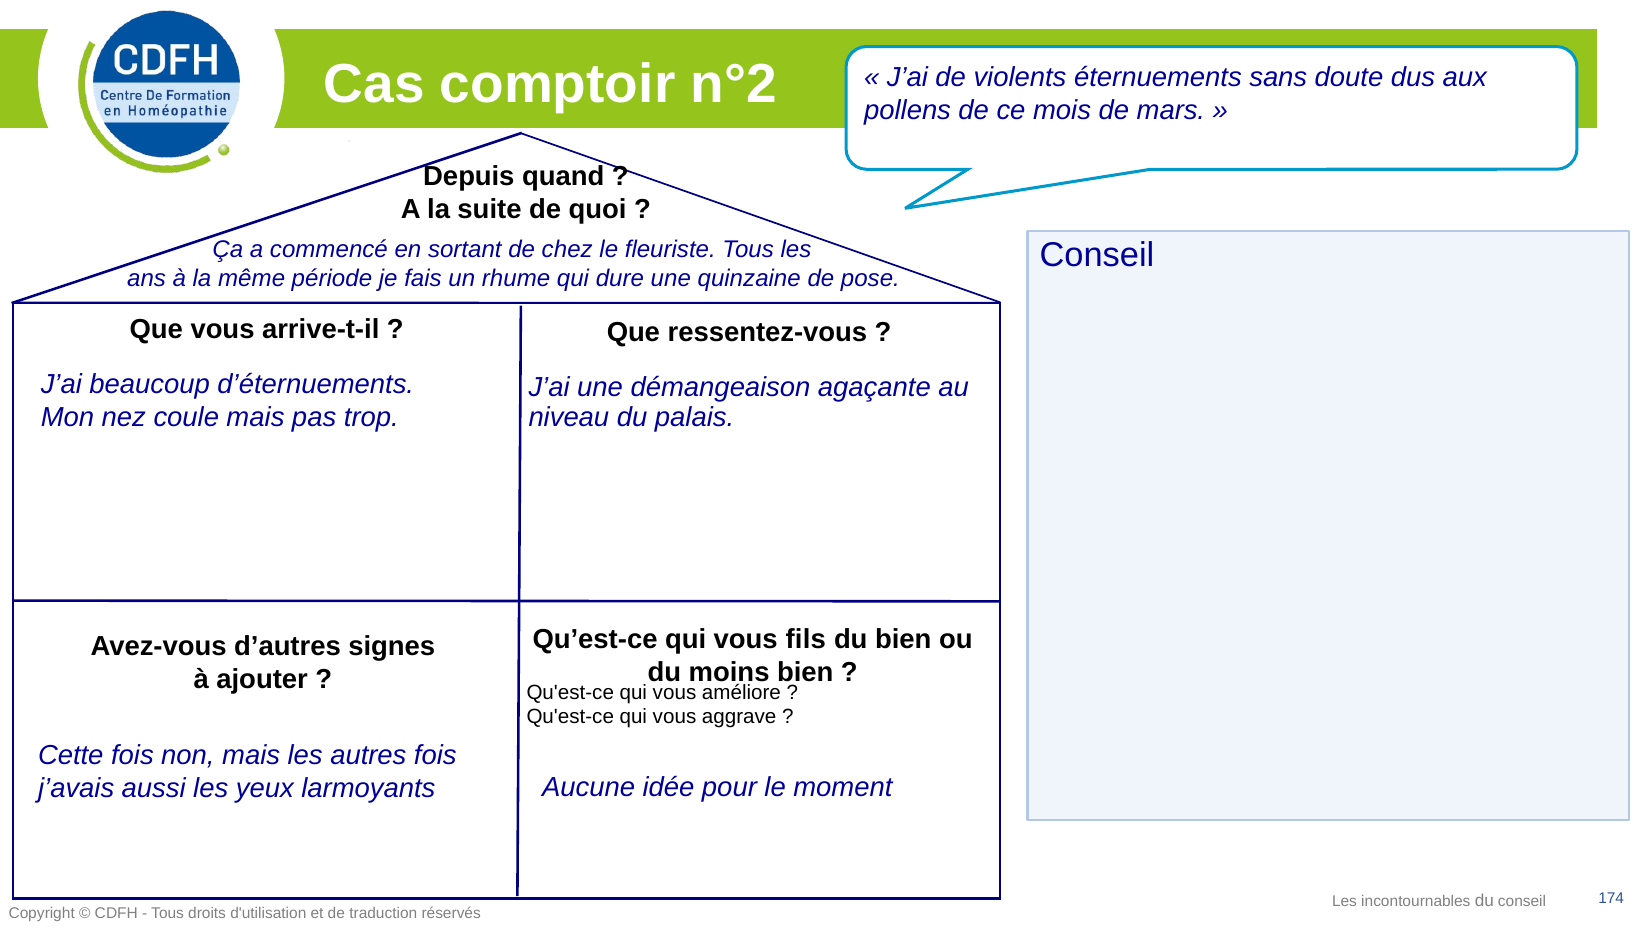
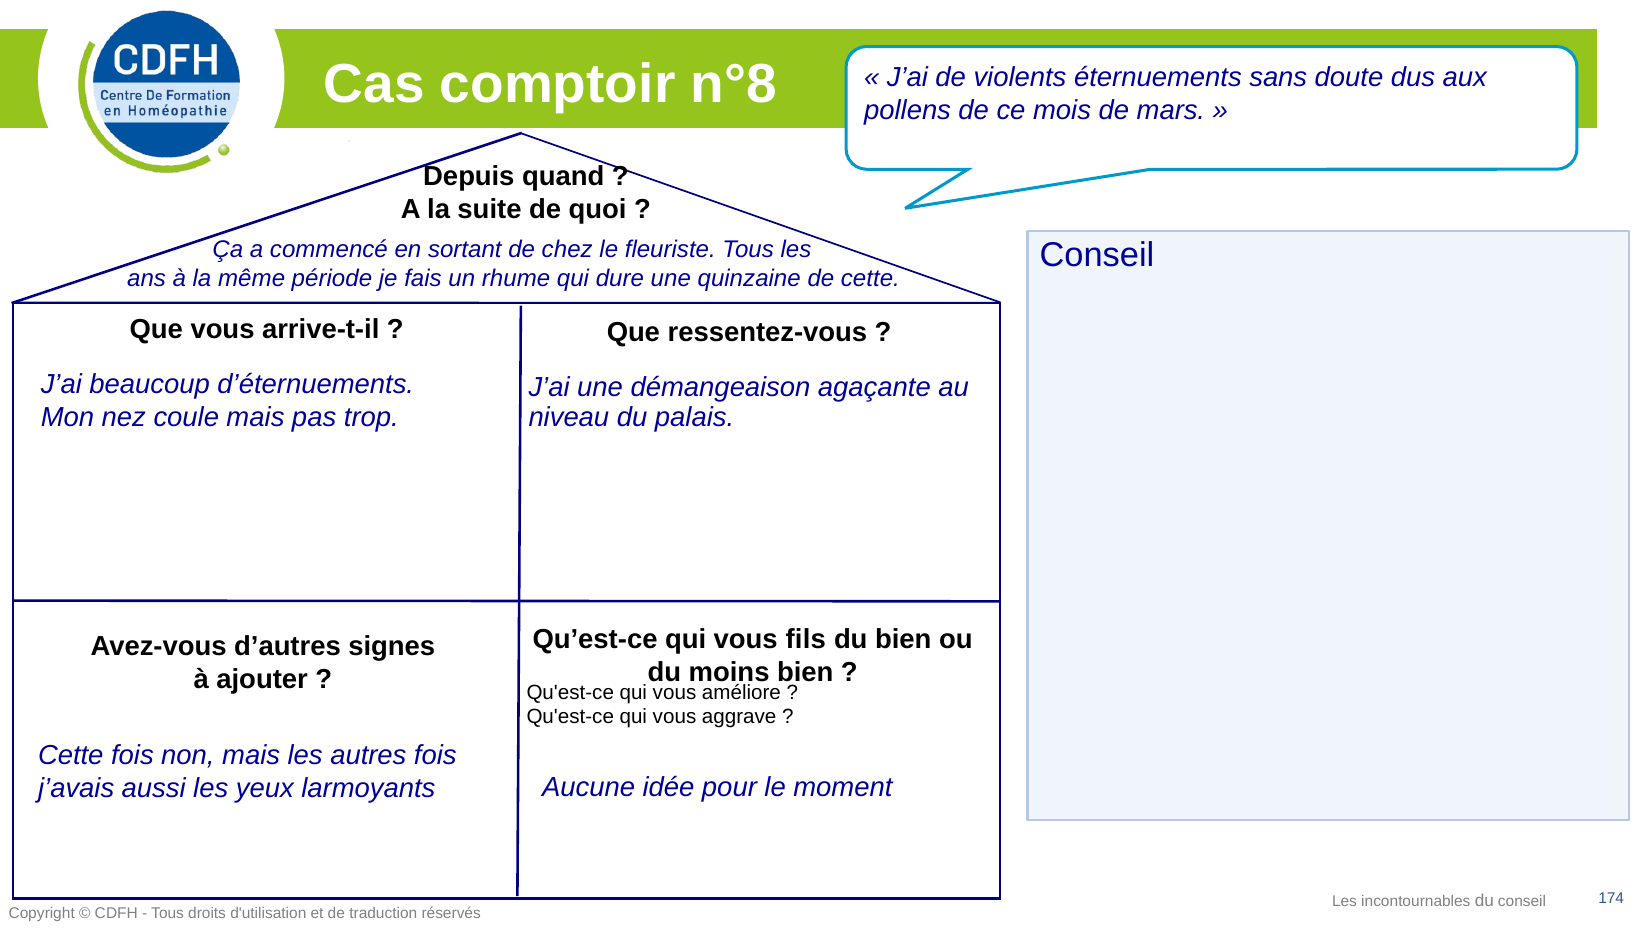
n°2: n°2 -> n°8 (734, 84)
de pose: pose -> cette (870, 279)
